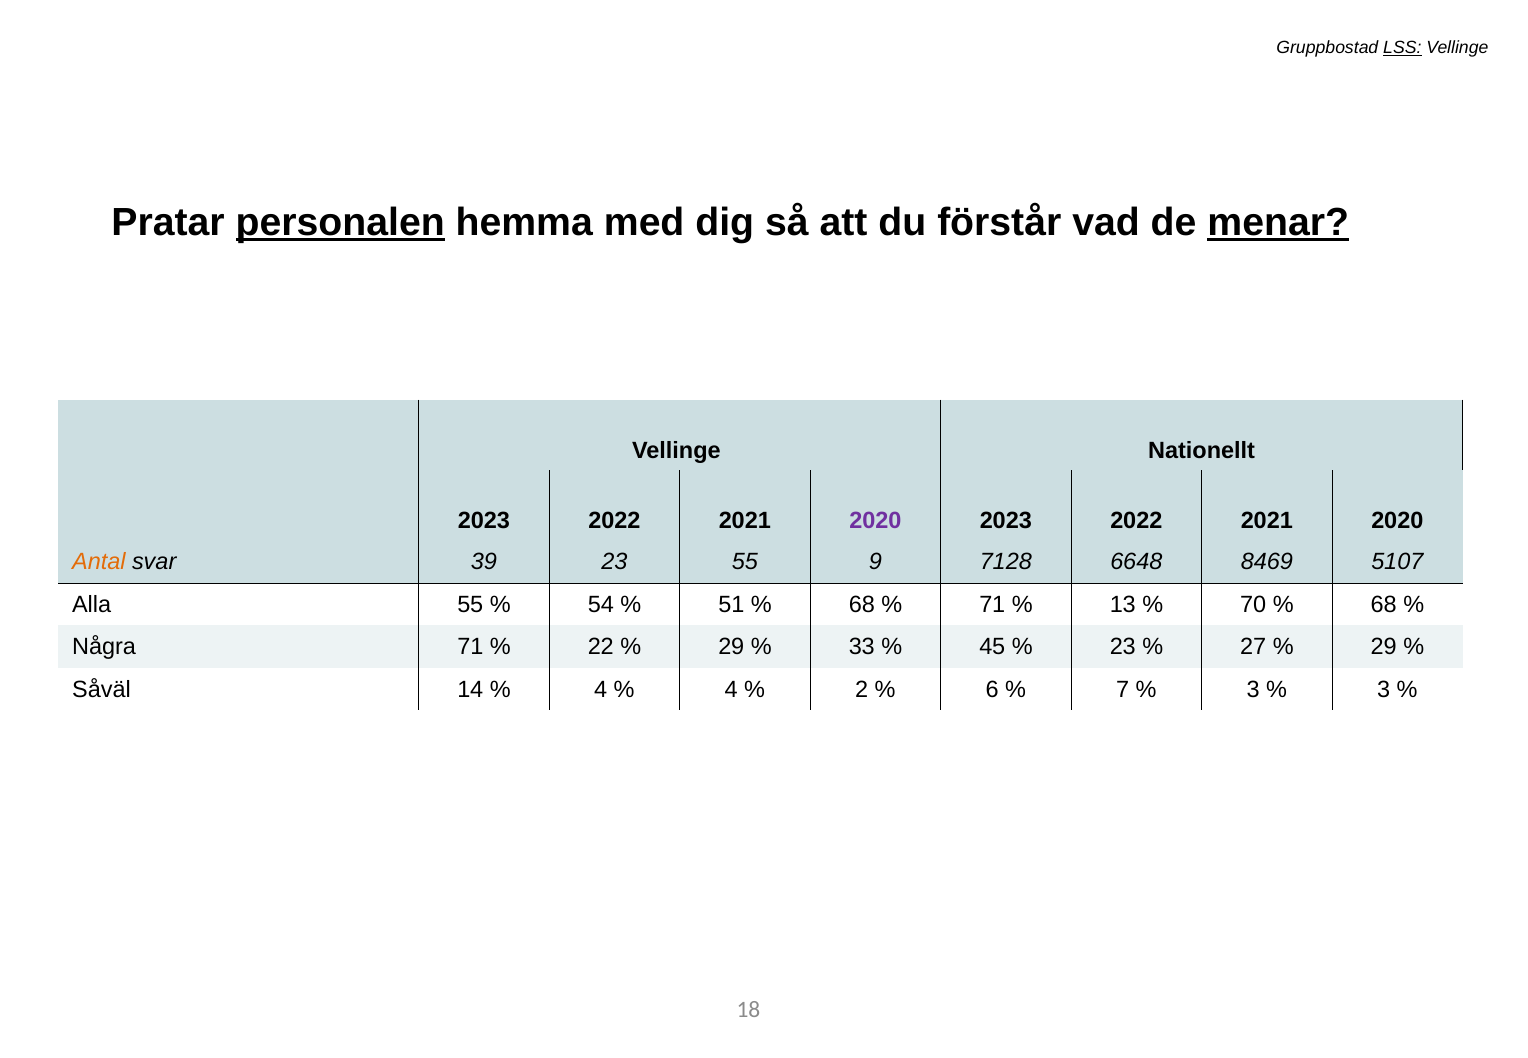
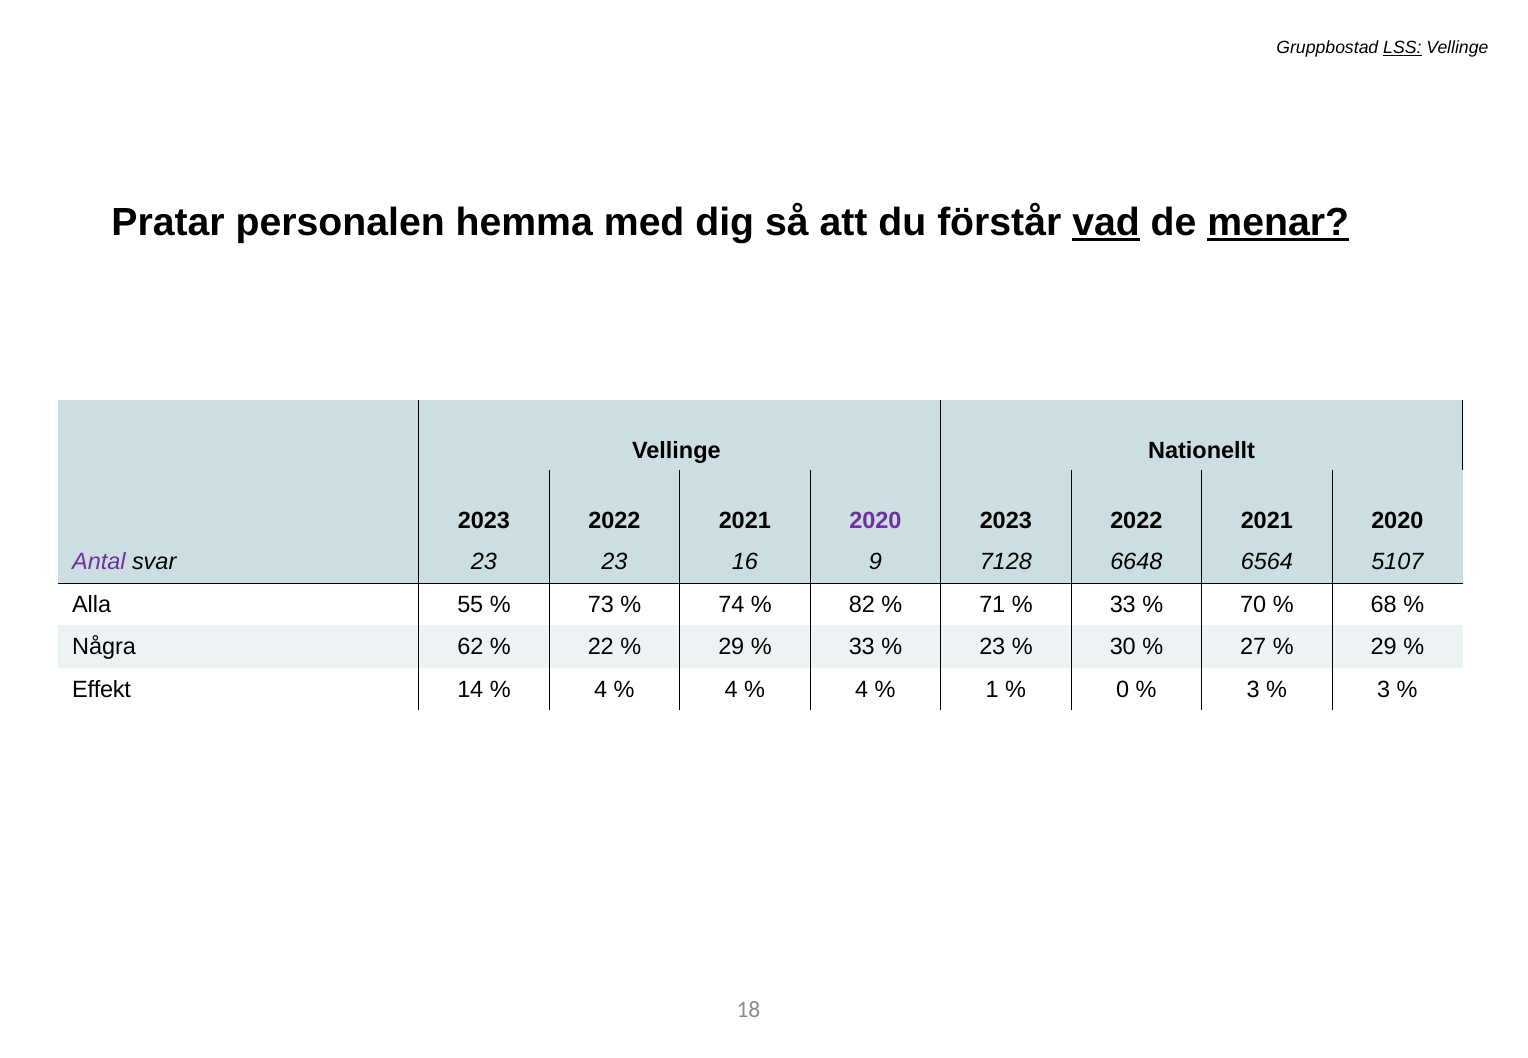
personalen underline: present -> none (340, 223)
vad underline: none -> present (1106, 223)
Antal colour: orange -> purple (99, 562)
svar 39: 39 -> 23 (484, 562)
23 55: 55 -> 16 (745, 562)
8469: 8469 -> 6564 (1267, 562)
54: 54 -> 73 (601, 604)
51: 51 -> 74 (731, 604)
68: 68 -> 82 (862, 604)
13: 13 -> 33 (1123, 604)
Några 71: 71 -> 62 (470, 647)
45: 45 -> 23 (992, 647)
23: 23 -> 30 (1123, 647)
Såväl: Såväl -> Effekt (102, 689)
2: 2 -> 4 (862, 689)
6: 6 -> 1 (992, 689)
7: 7 -> 0 (1123, 689)
